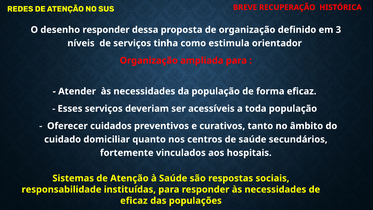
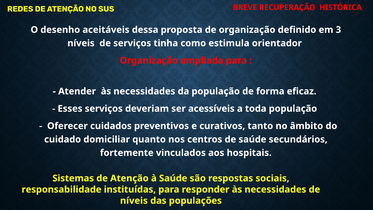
desenho responder: responder -> aceitáveis (106, 30)
eficaz: eficaz -> níveis (134, 201)
